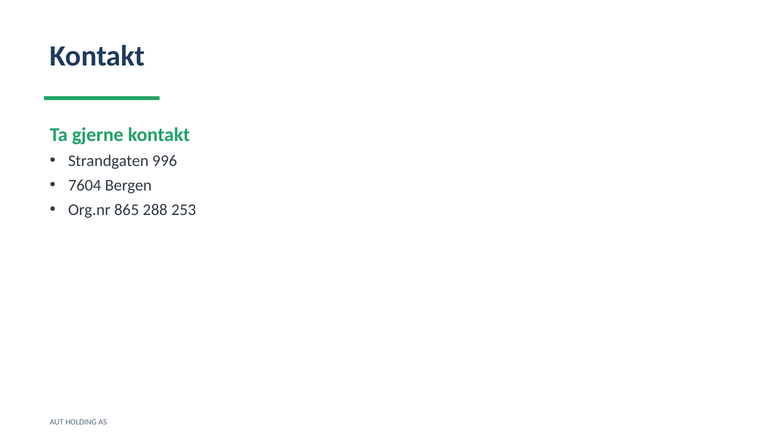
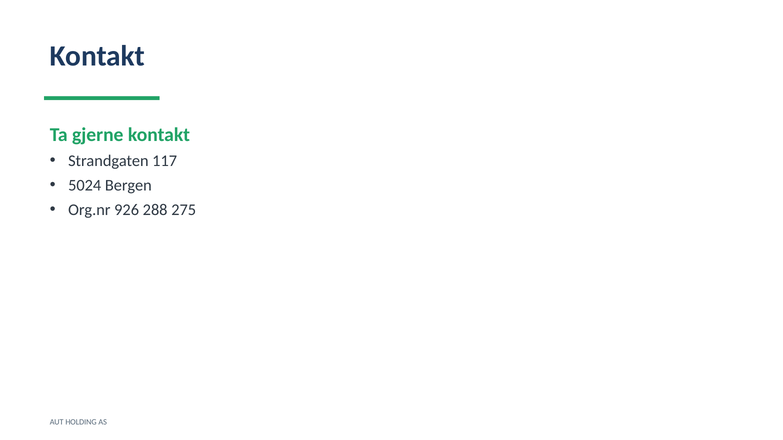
996: 996 -> 117 (165, 161)
7604: 7604 -> 5024 (85, 185)
865: 865 -> 926 (127, 210)
253: 253 -> 275 (184, 210)
